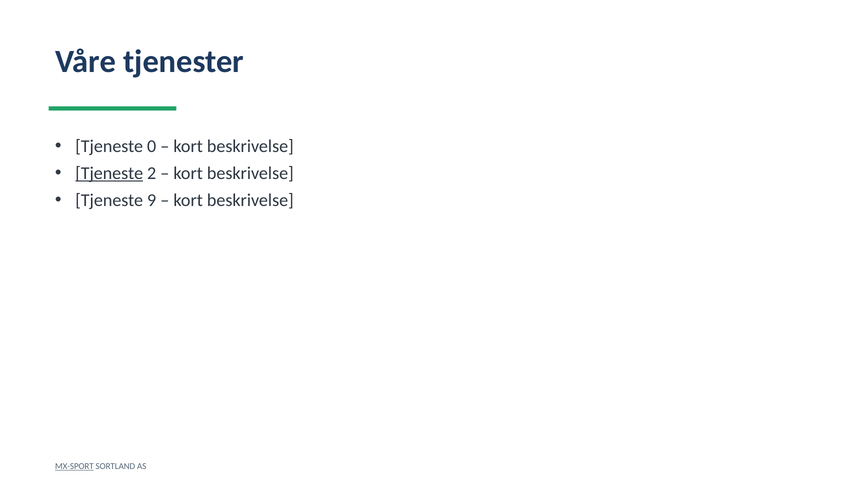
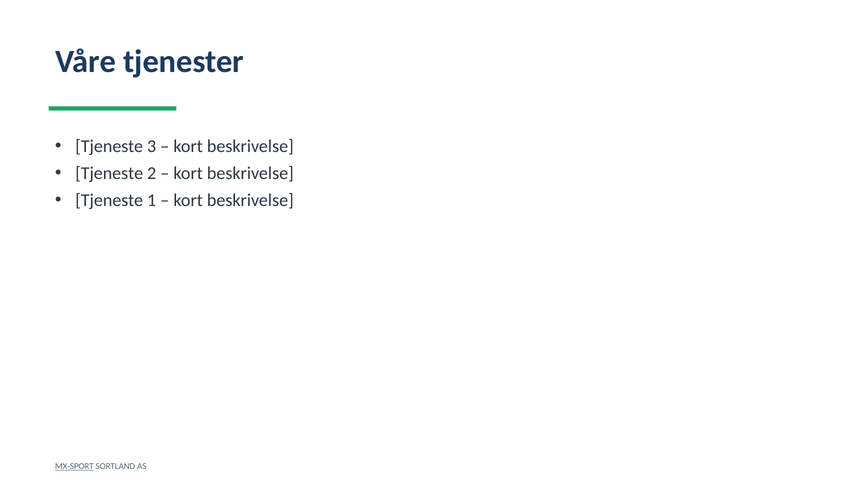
0: 0 -> 3 (152, 147)
Tjeneste underline: present -> none (109, 174)
9: 9 -> 1 (152, 201)
